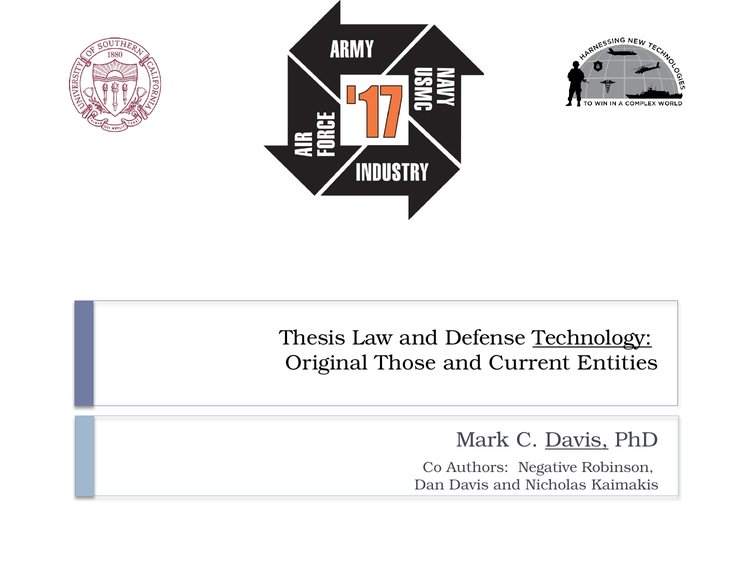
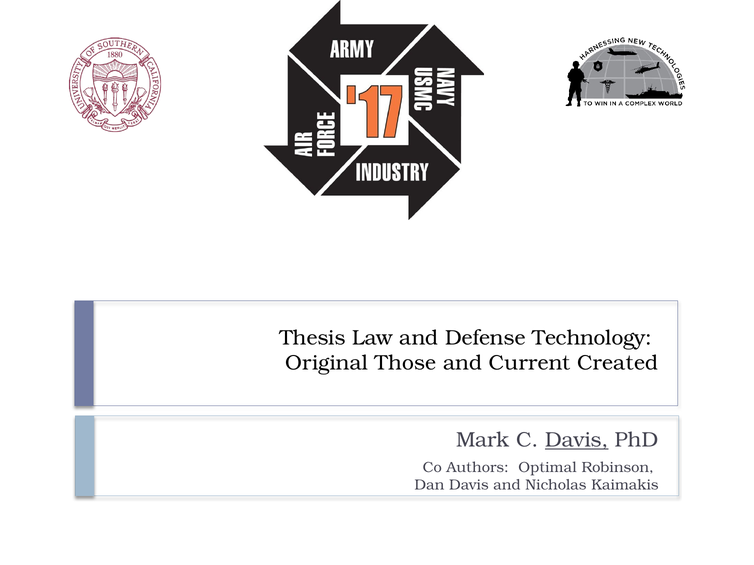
Technology underline: present -> none (592, 338)
Entities: Entities -> Created (618, 363)
Negative: Negative -> Optimal (548, 468)
